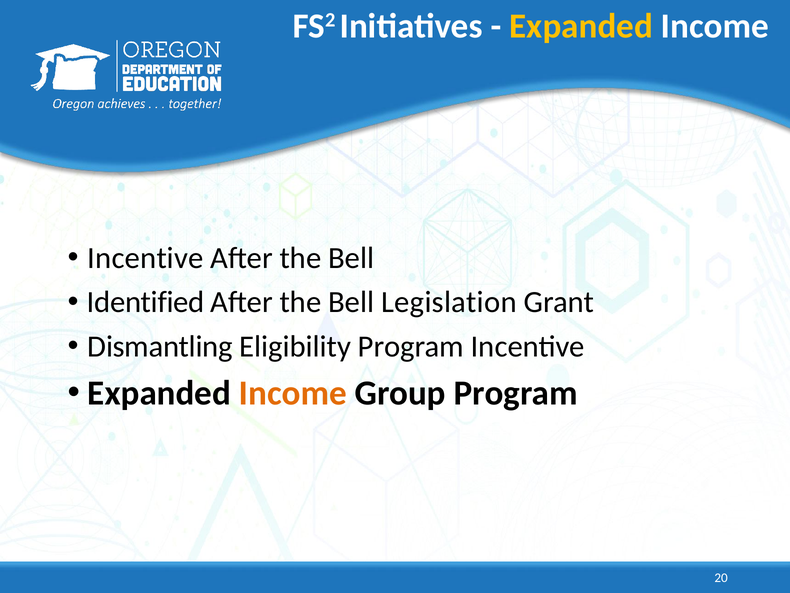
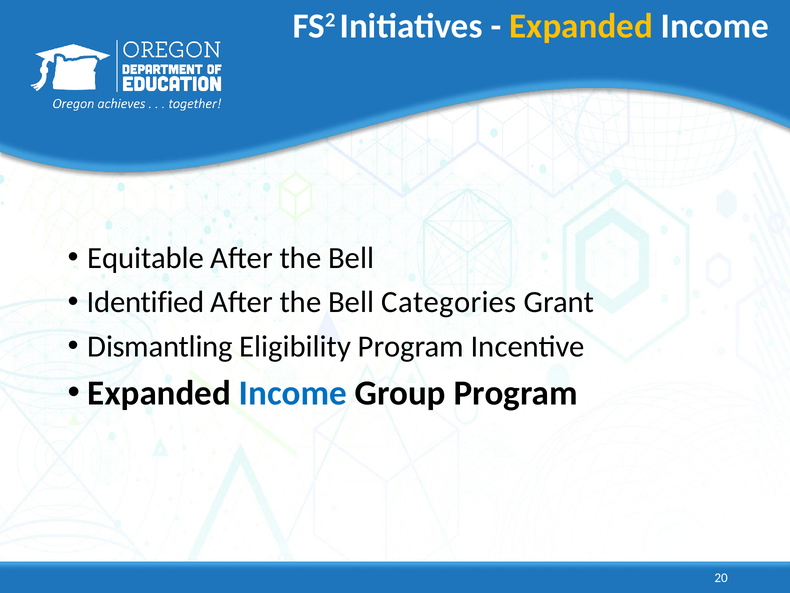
Incentive: Incentive -> Equitable (146, 258)
Legislation: Legislation -> Categories (449, 302)
Income colour: orange -> blue (293, 393)
